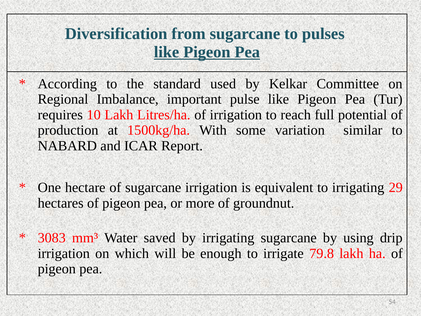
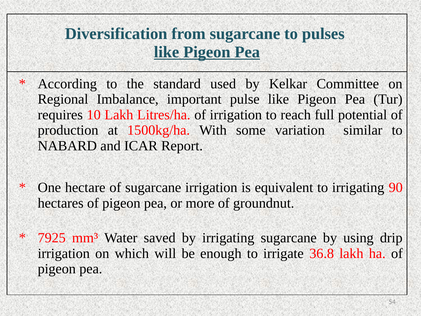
29: 29 -> 90 (396, 187)
3083: 3083 -> 7925 (52, 238)
79.8: 79.8 -> 36.8 (322, 253)
